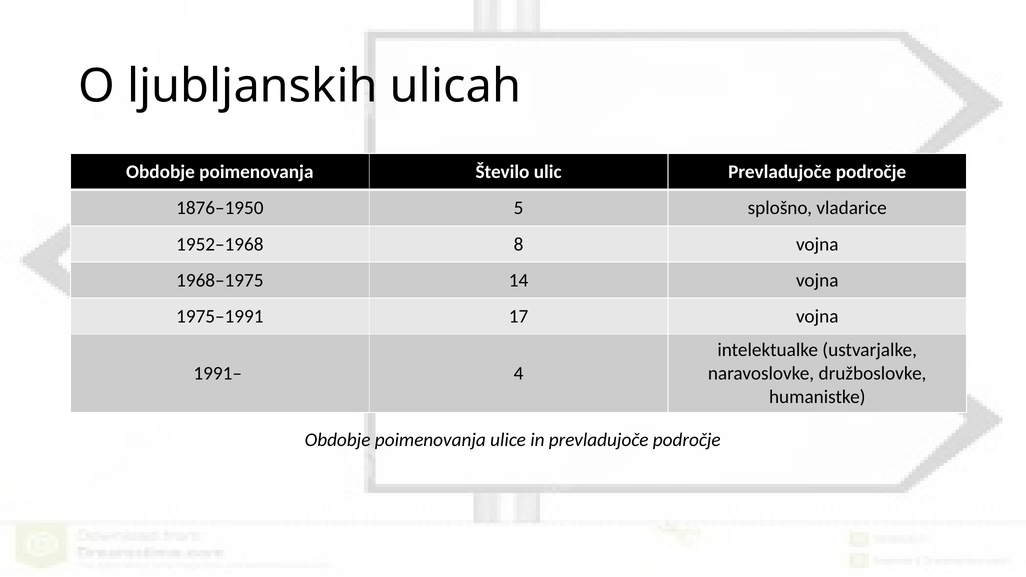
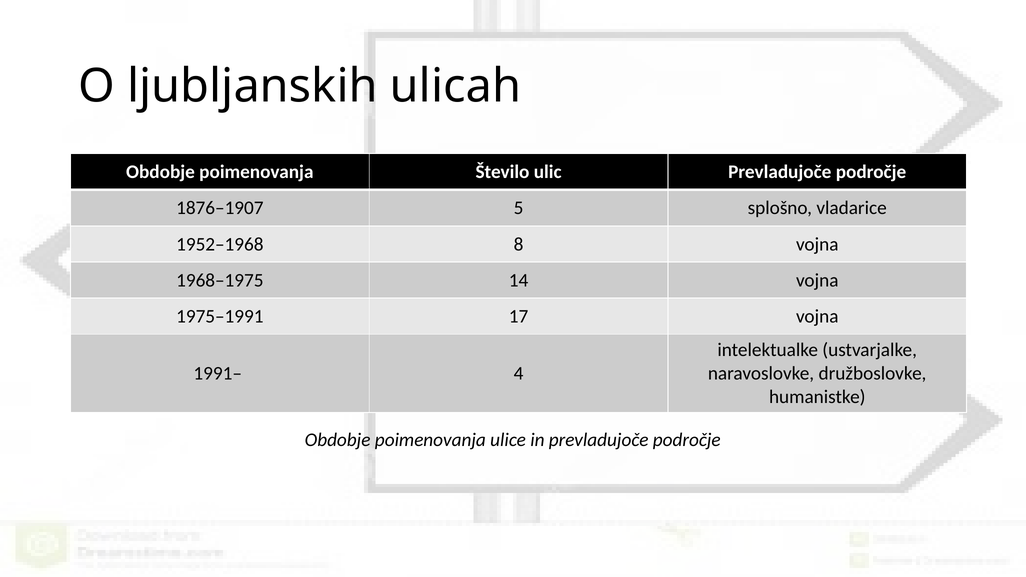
1876–1950: 1876–1950 -> 1876–1907 (220, 208)
